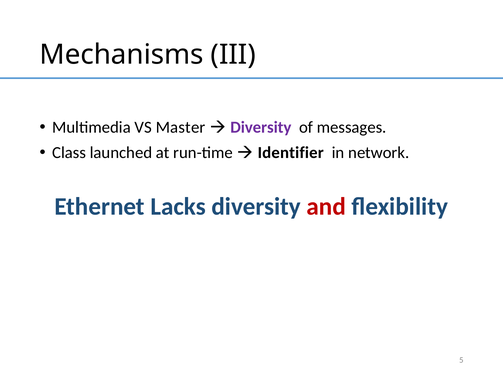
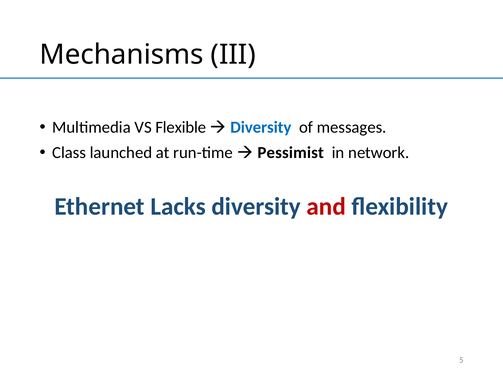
Master: Master -> Flexible (181, 128)
Diversity colour: purple -> blue (261, 128)
Identifier: Identifier -> Pessimist (291, 153)
